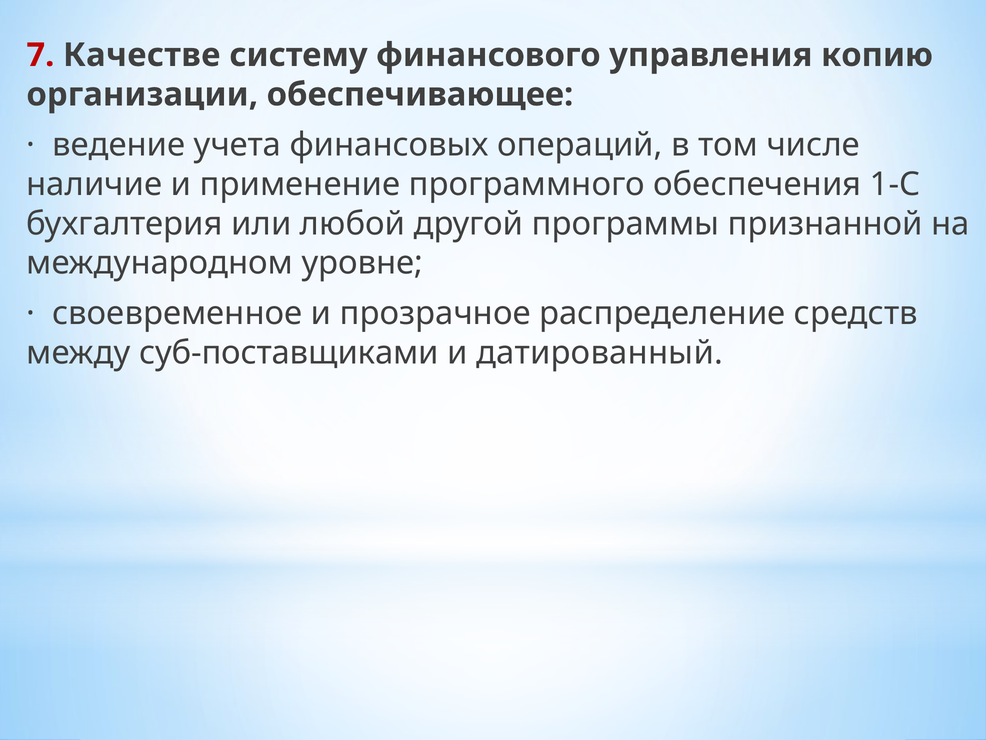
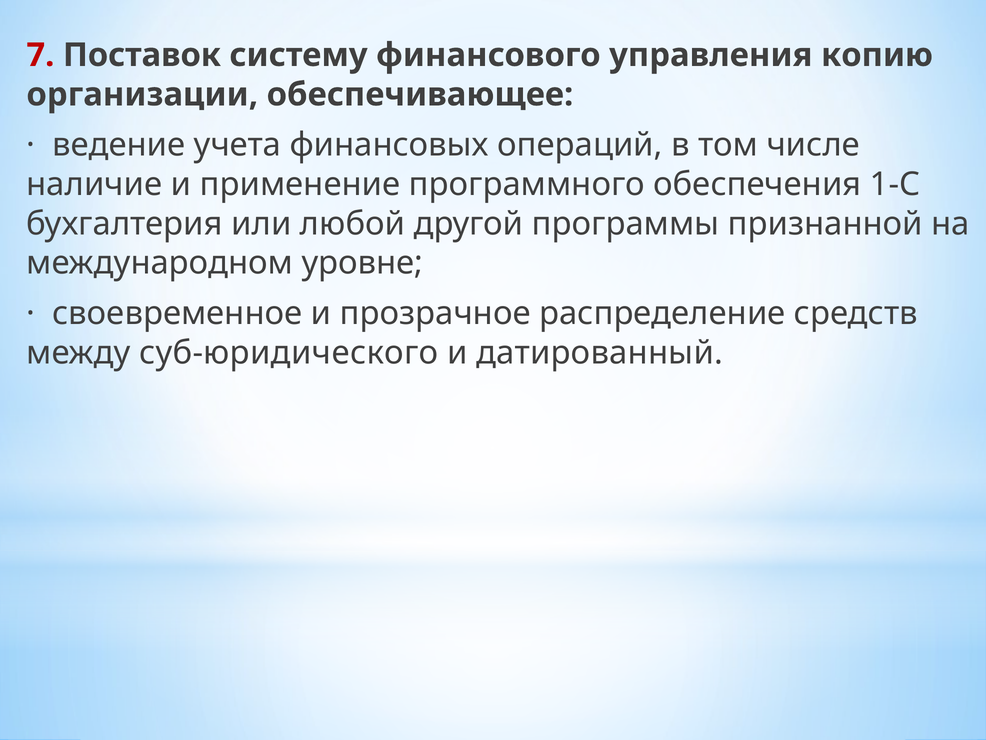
Качестве: Качестве -> Поставок (142, 55)
суб-поставщиками: суб-поставщиками -> суб-юридического (289, 352)
